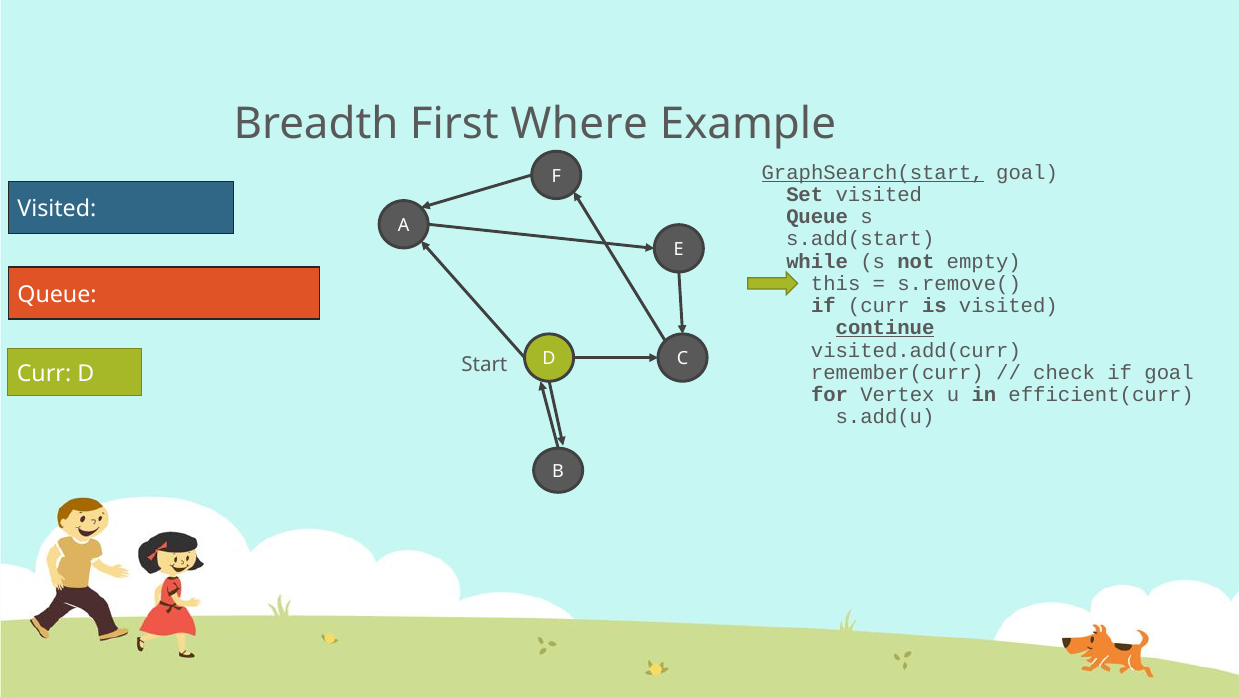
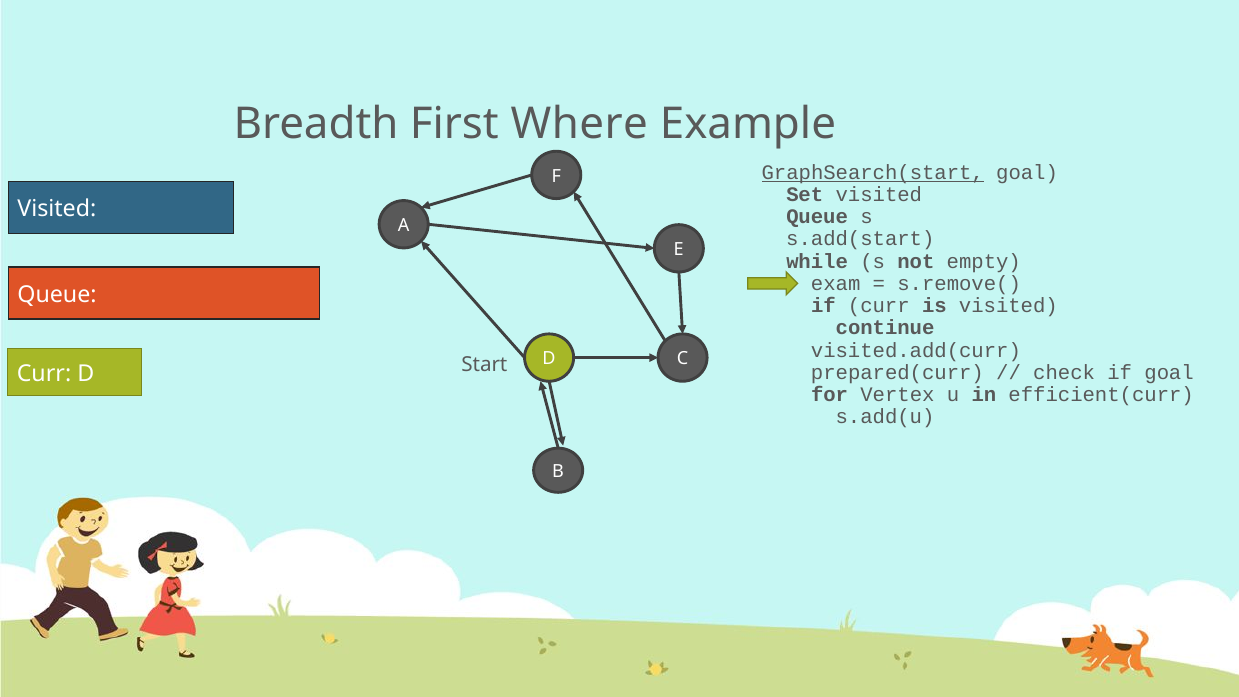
this: this -> exam (836, 283)
continue underline: present -> none (885, 328)
remember(curr: remember(curr -> prepared(curr (897, 372)
